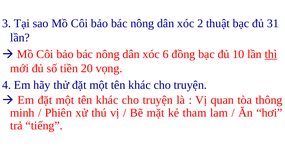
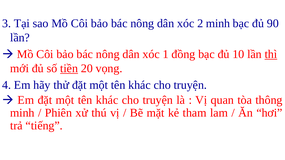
2 thuật: thuật -> minh (218, 23)
31: 31 -> 90 (273, 23)
6: 6 -> 1 (166, 54)
tiền underline: none -> present (69, 69)
